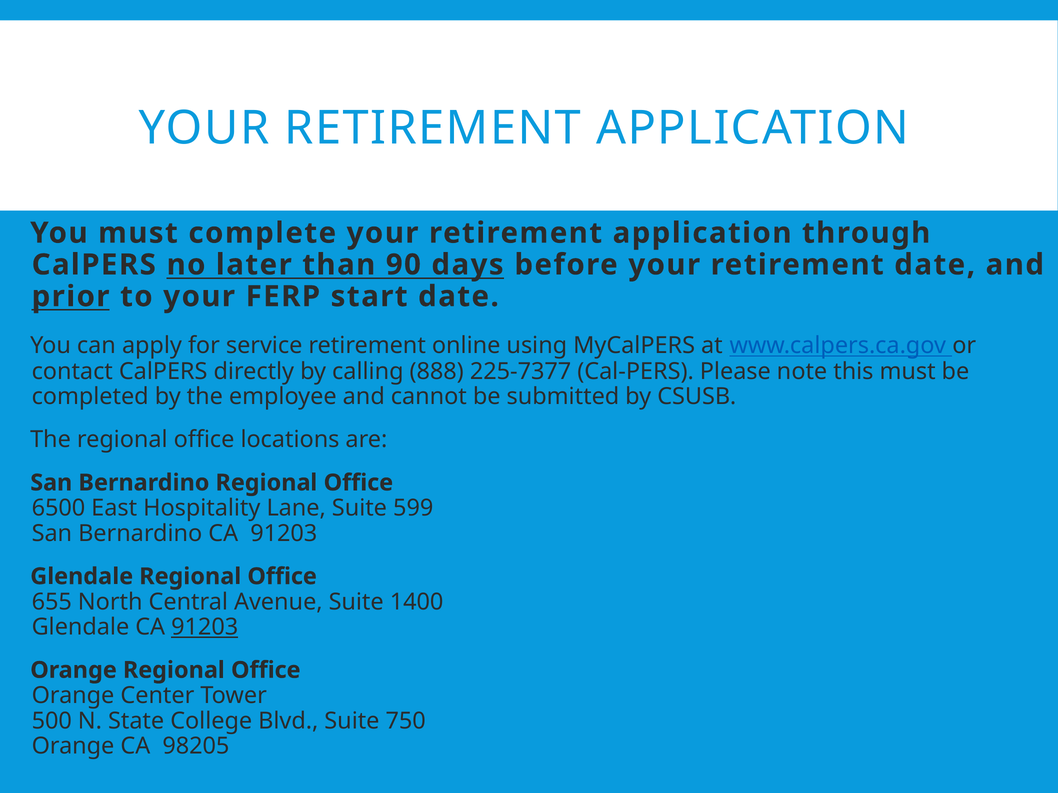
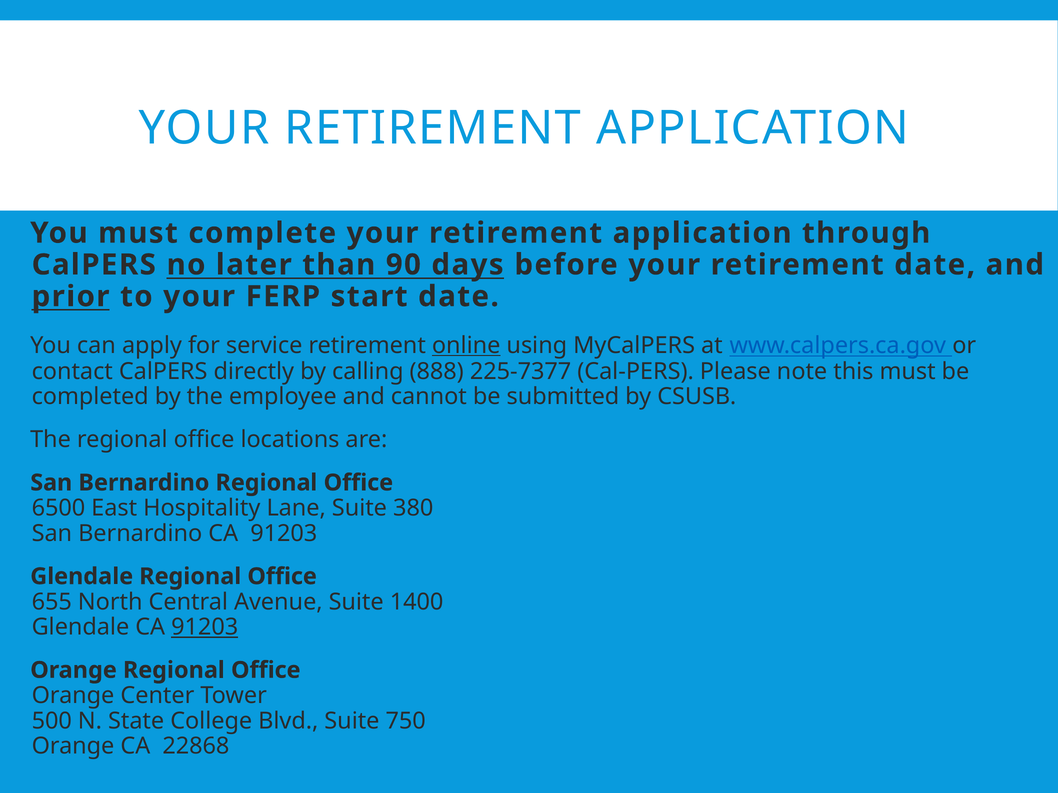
online underline: none -> present (466, 346)
599: 599 -> 380 (413, 508)
98205: 98205 -> 22868 (196, 747)
